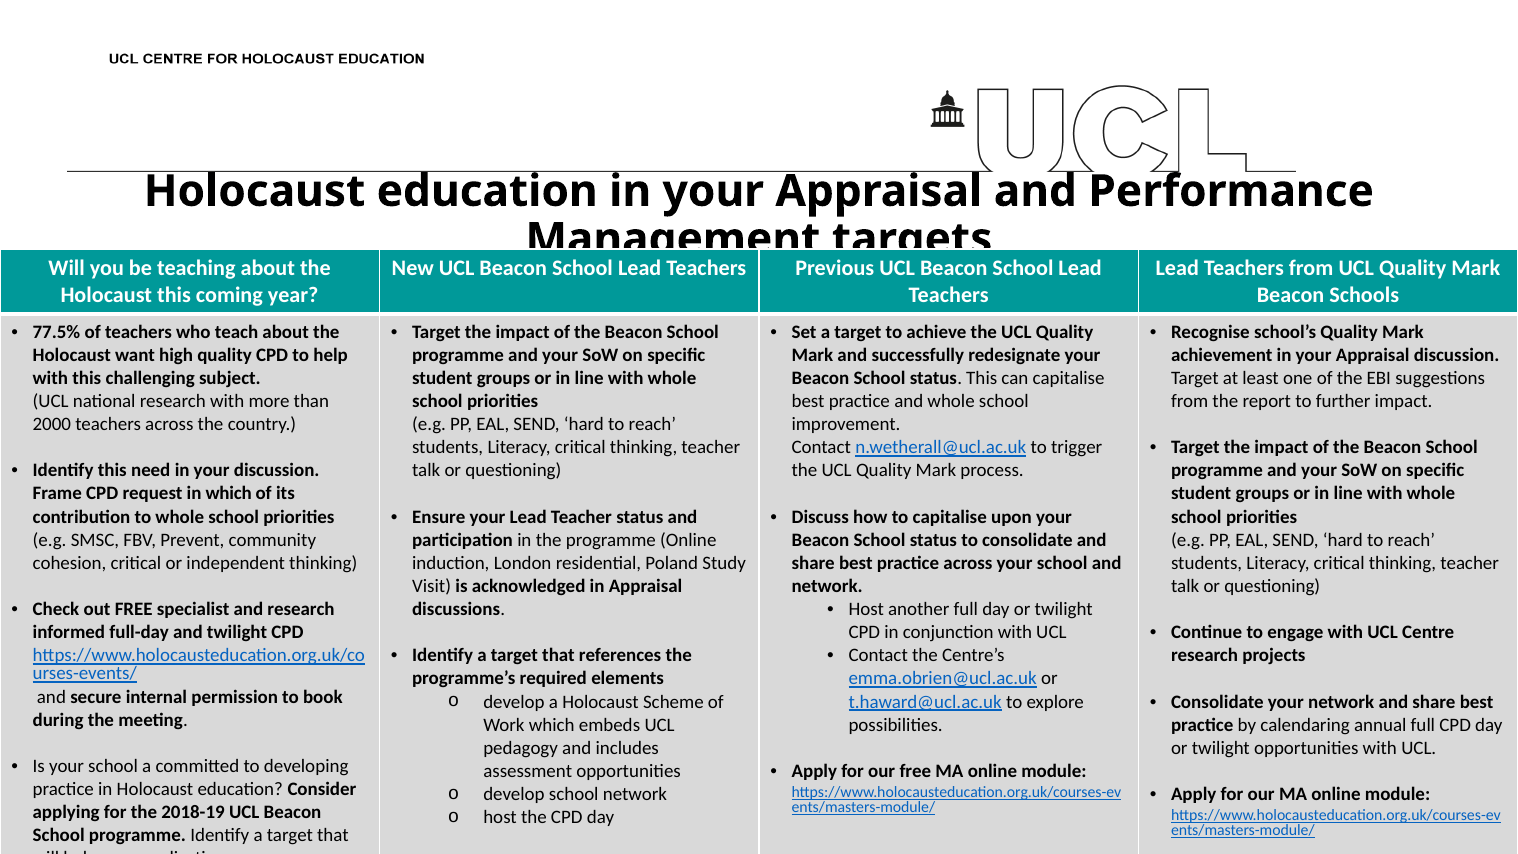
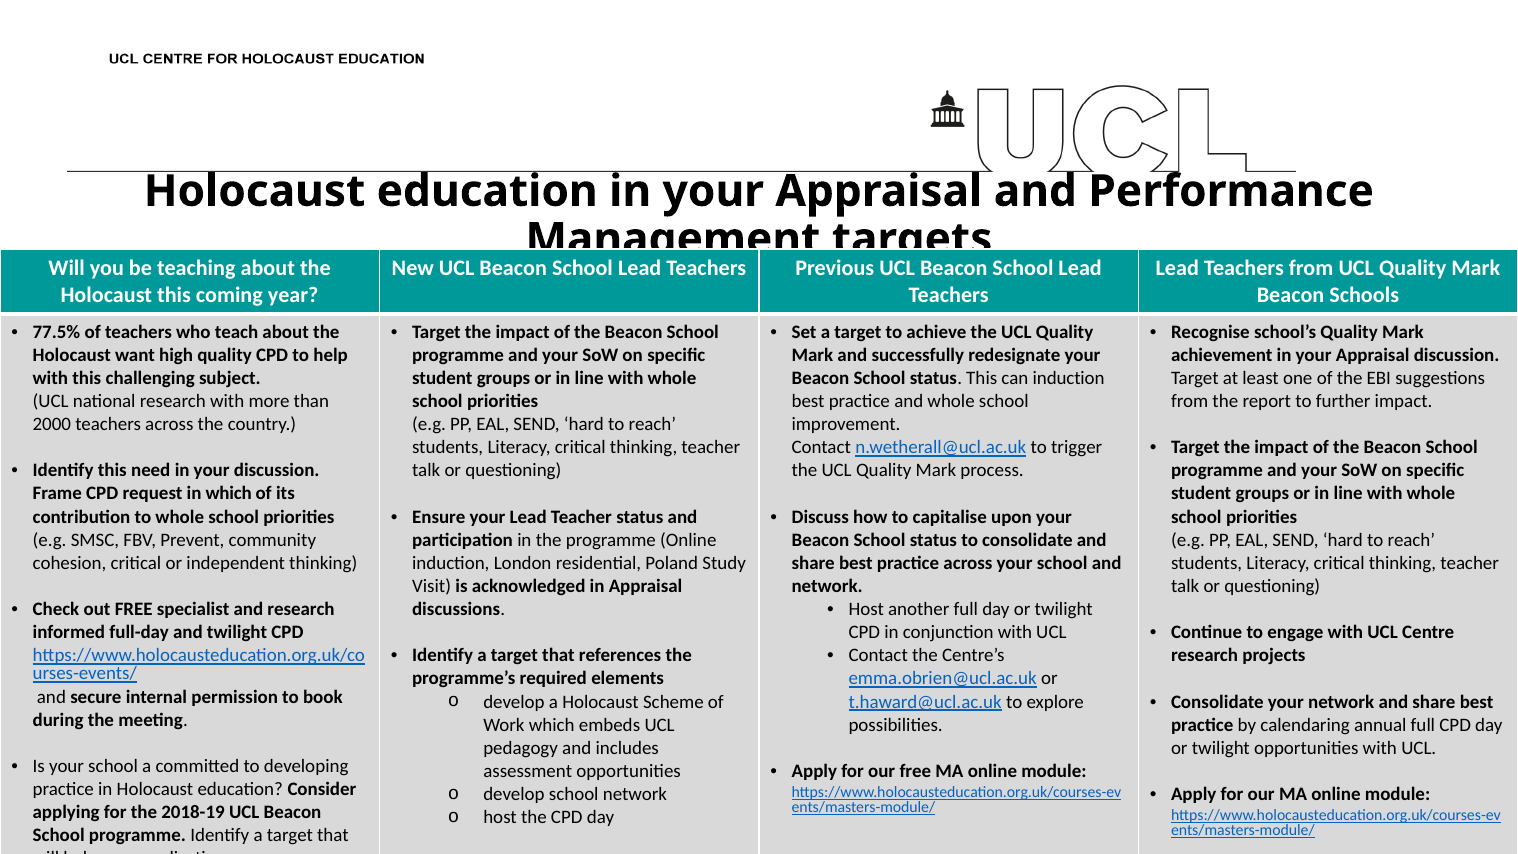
can capitalise: capitalise -> induction (1069, 378)
